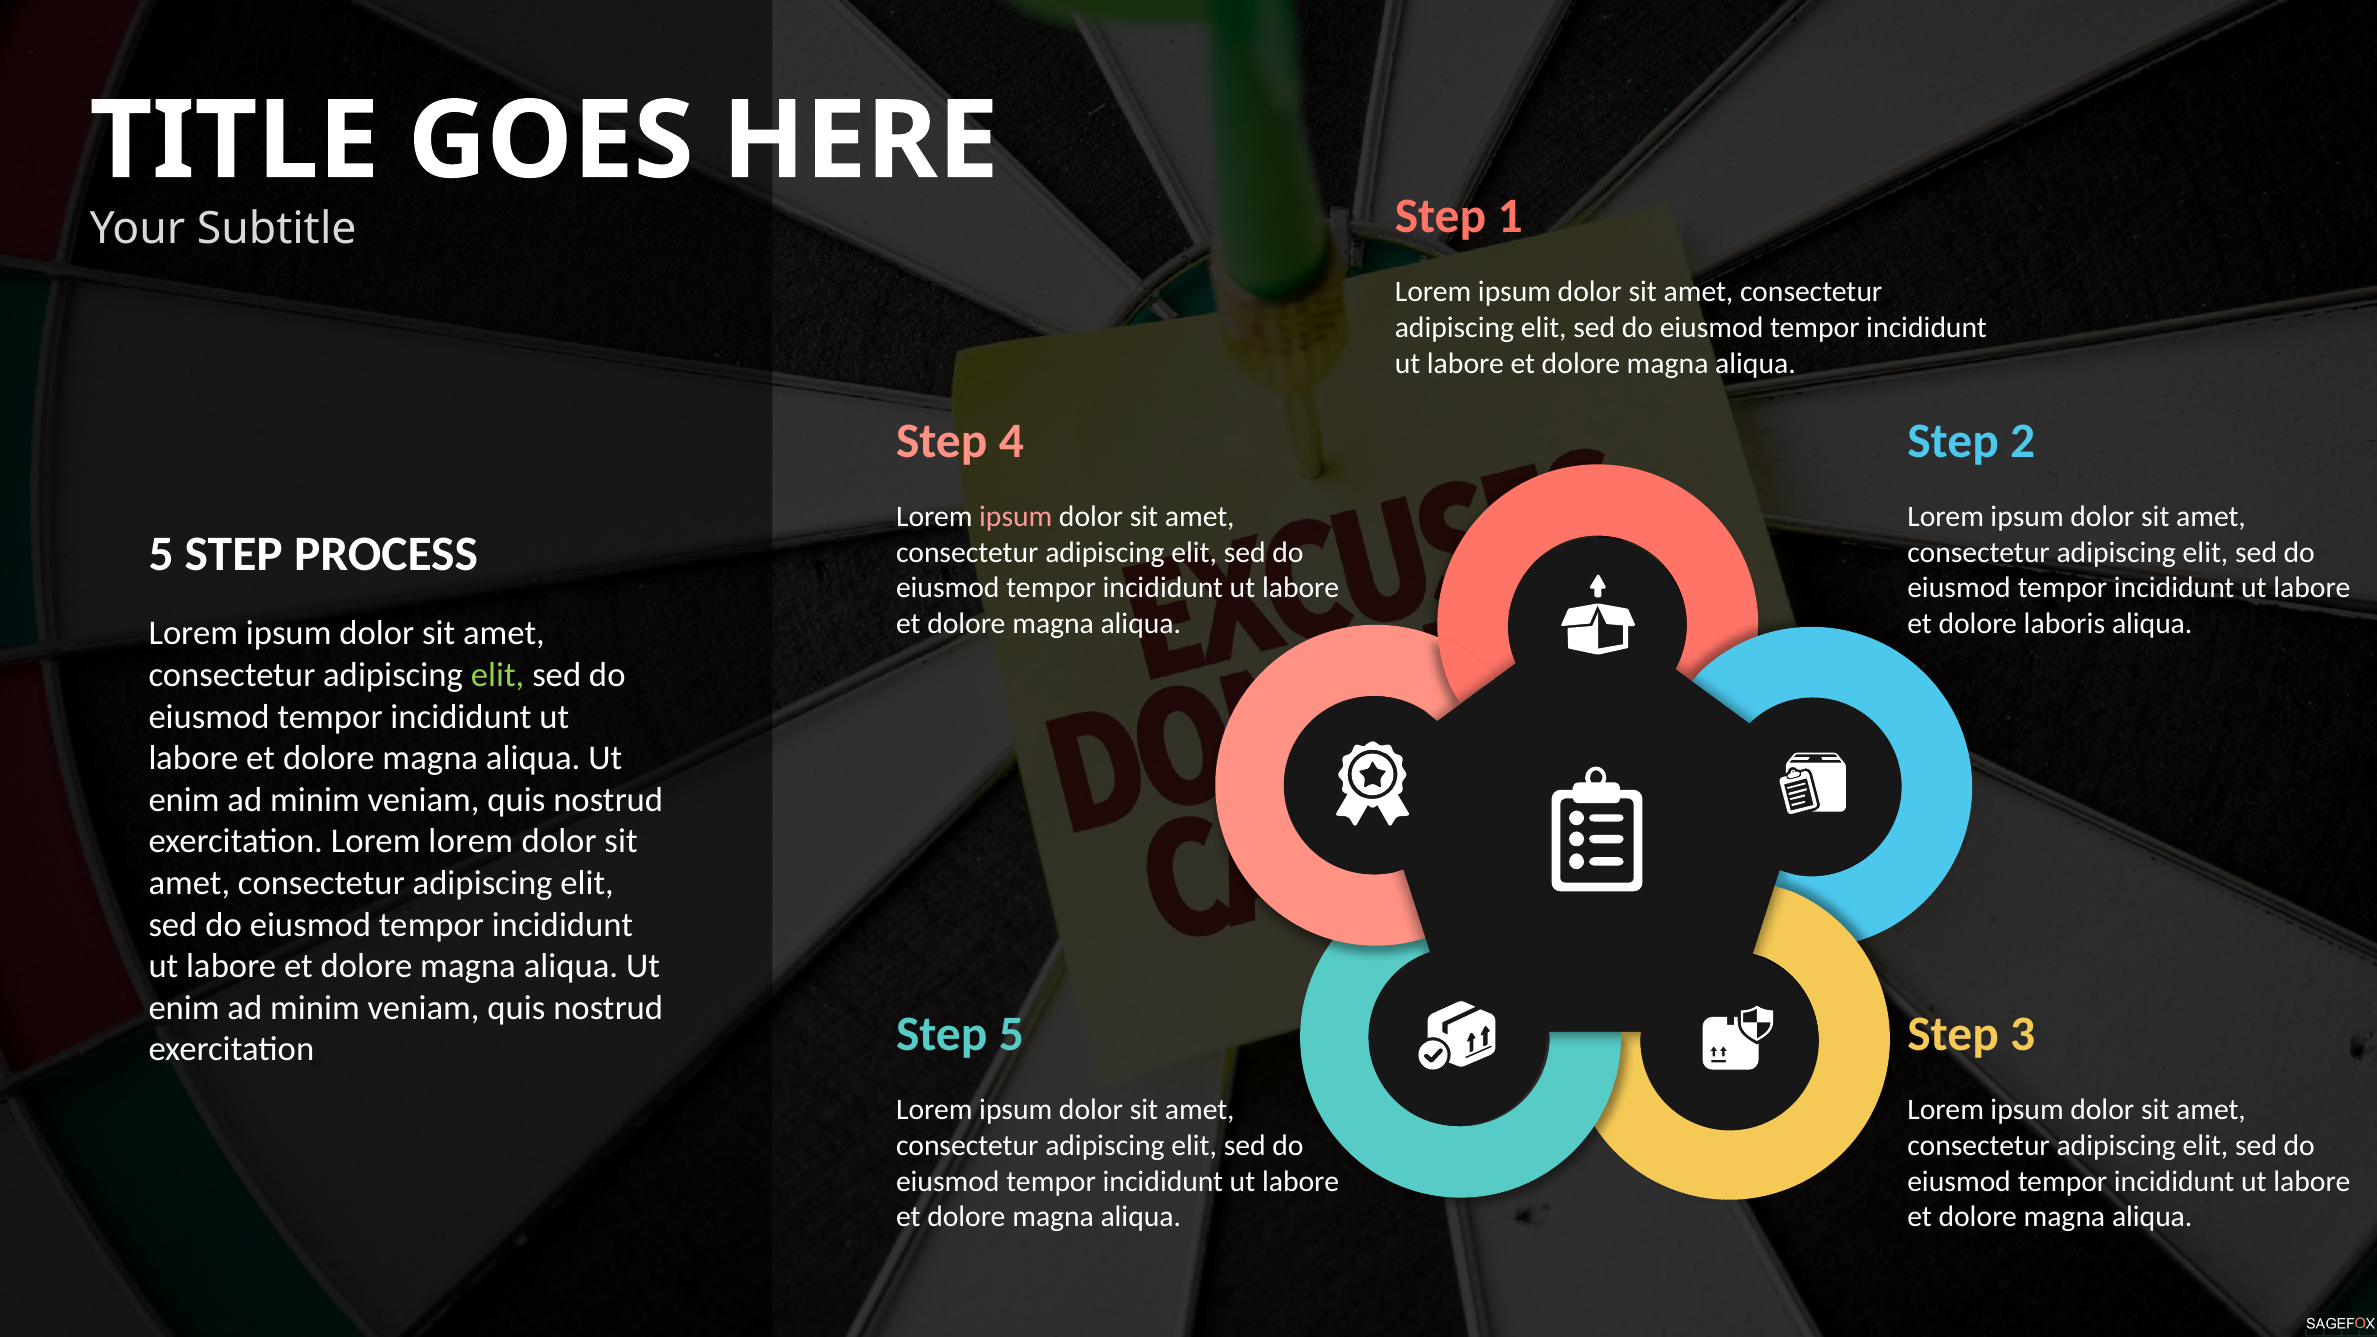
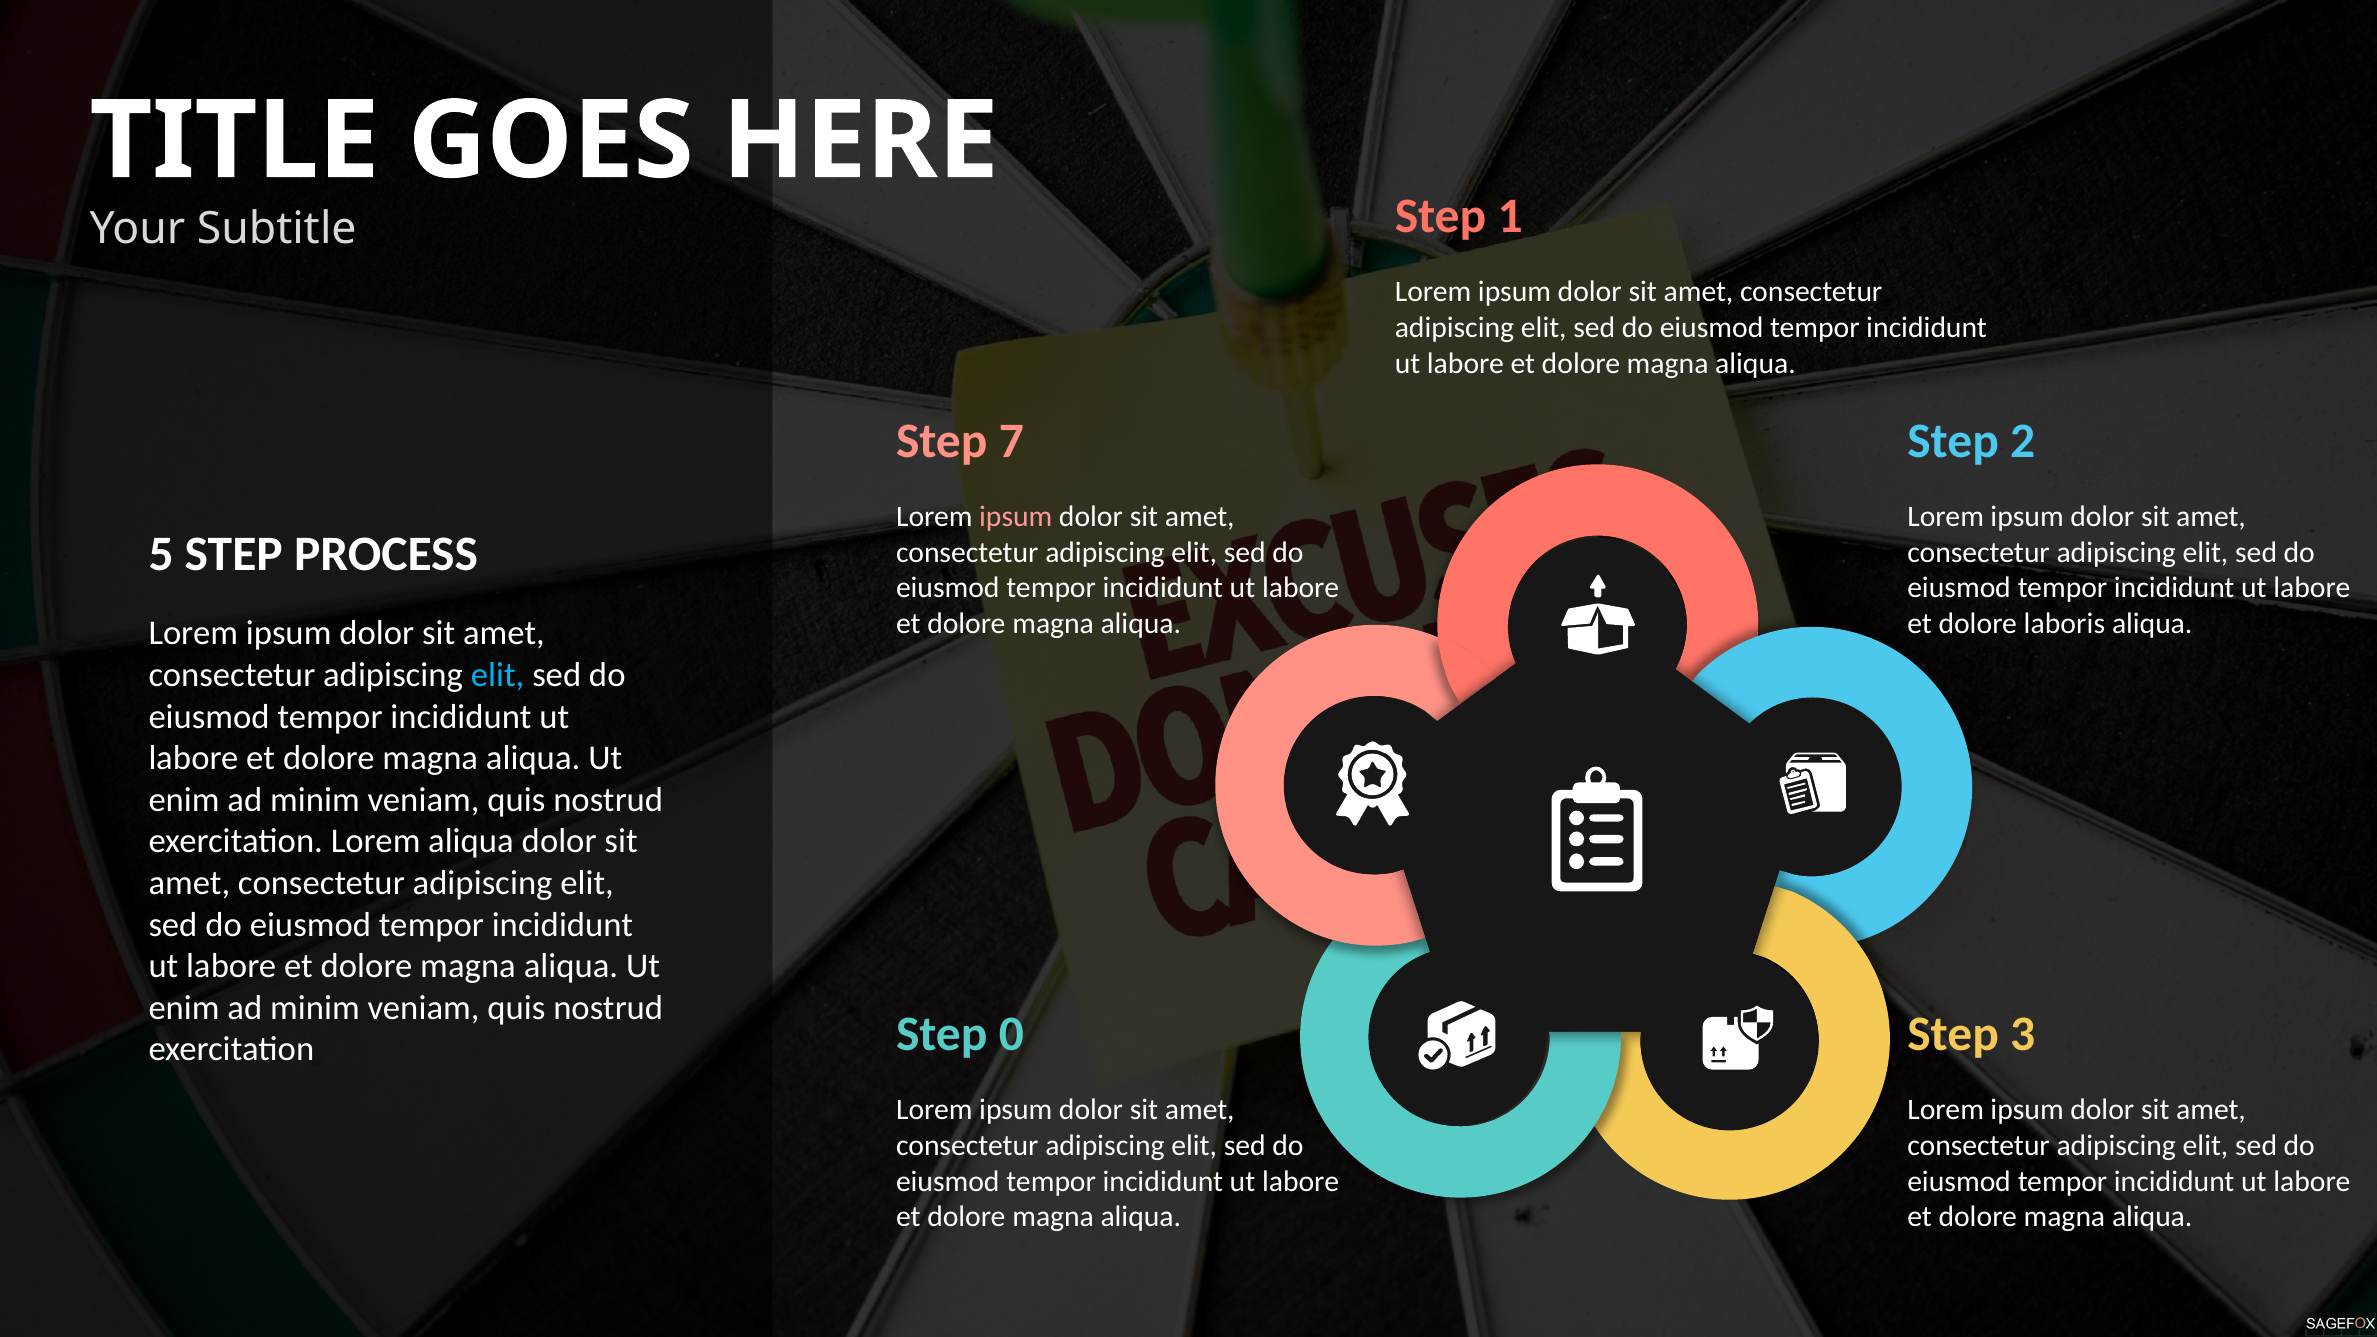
4: 4 -> 7 (1011, 441)
elit colour: light green -> light blue (498, 675)
Lorem lorem: lorem -> aliqua (471, 841)
Step 5: 5 -> 0 (1011, 1034)
